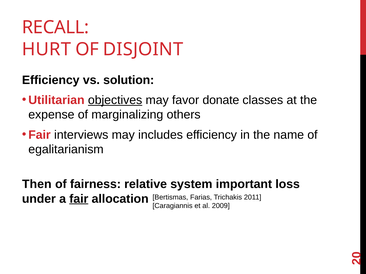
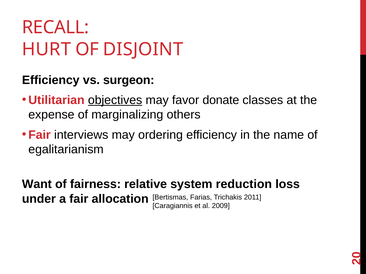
solution: solution -> surgeon (129, 80)
includes: includes -> ordering (161, 135)
Then: Then -> Want (37, 184)
important: important -> reduction (244, 184)
fair underline: present -> none (79, 199)
